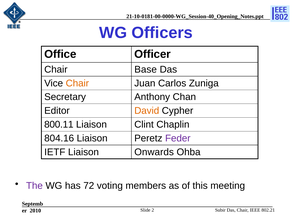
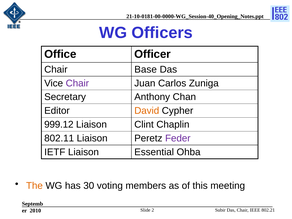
Chair colour: orange -> purple (77, 83)
800.11: 800.11 -> 999.12 (59, 125)
804.16: 804.16 -> 802.11 (59, 138)
Onwards: Onwards -> Essential (154, 152)
The colour: purple -> orange (34, 186)
72: 72 -> 30 (89, 186)
